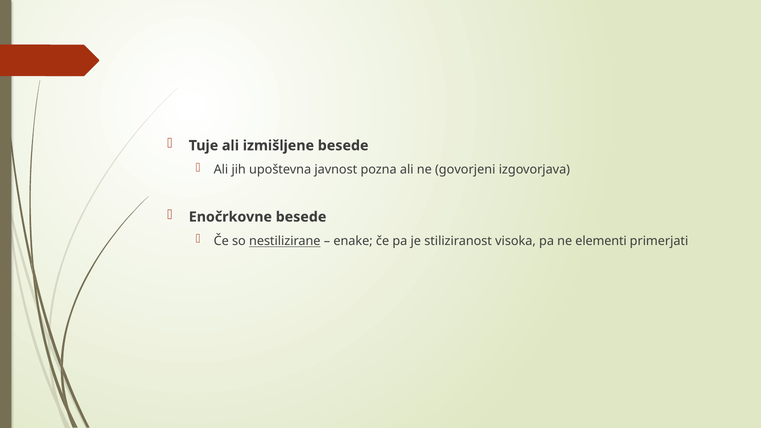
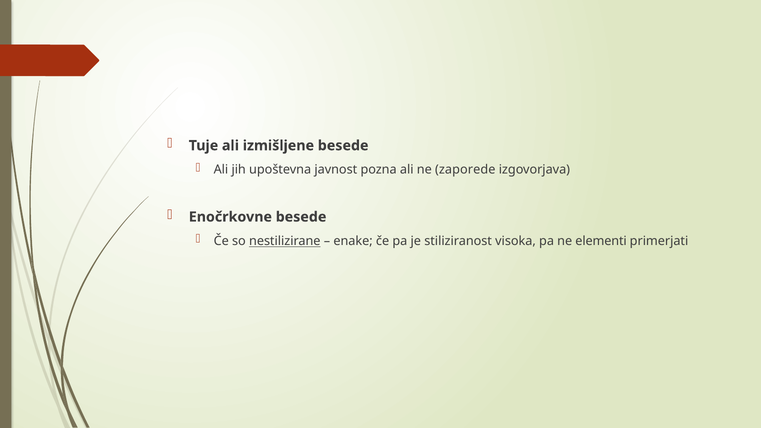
govorjeni: govorjeni -> zaporede (465, 170)
